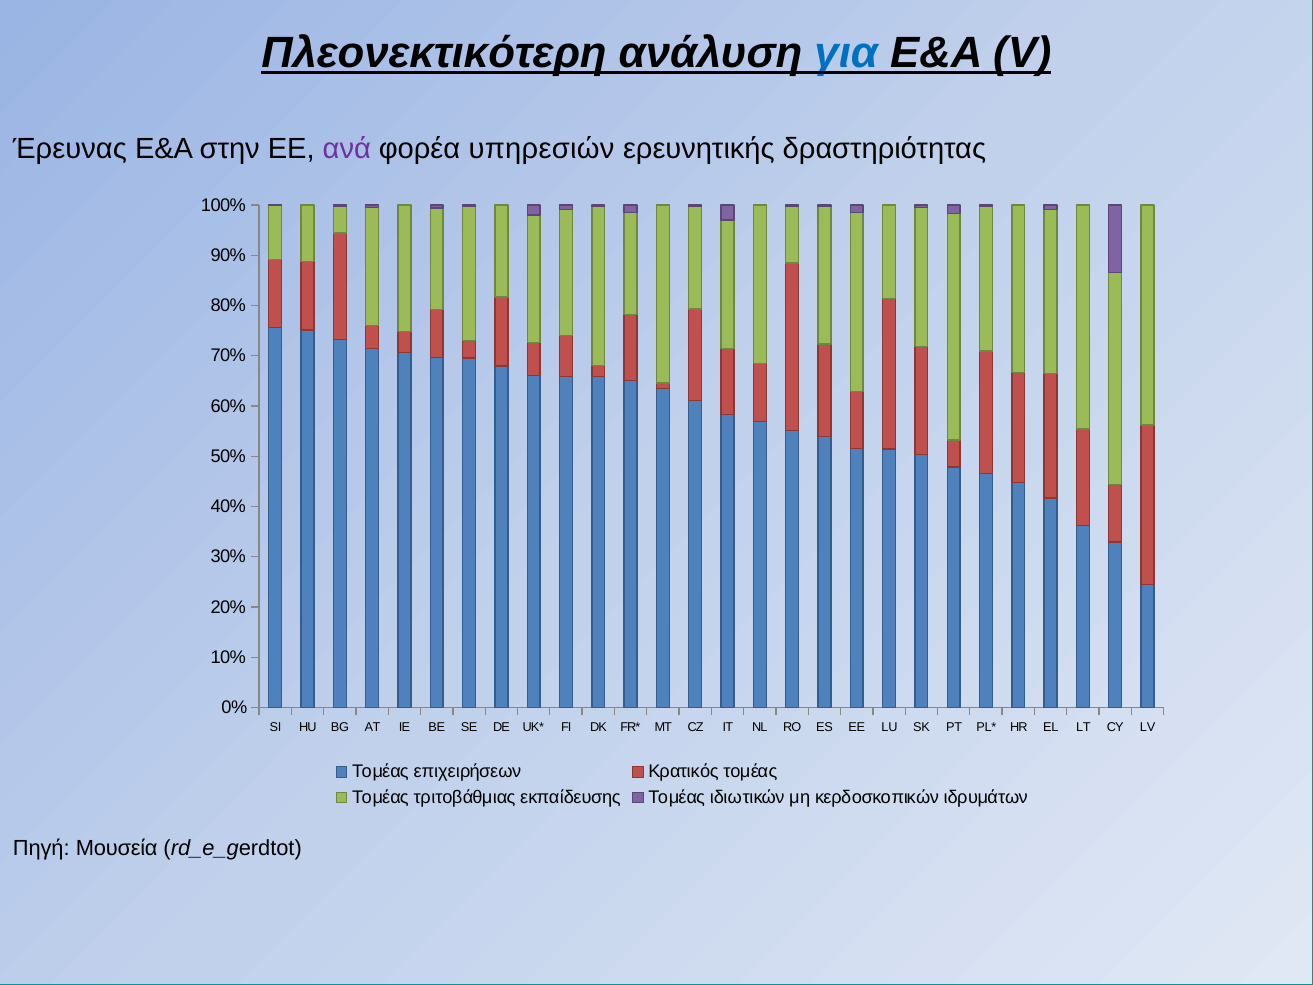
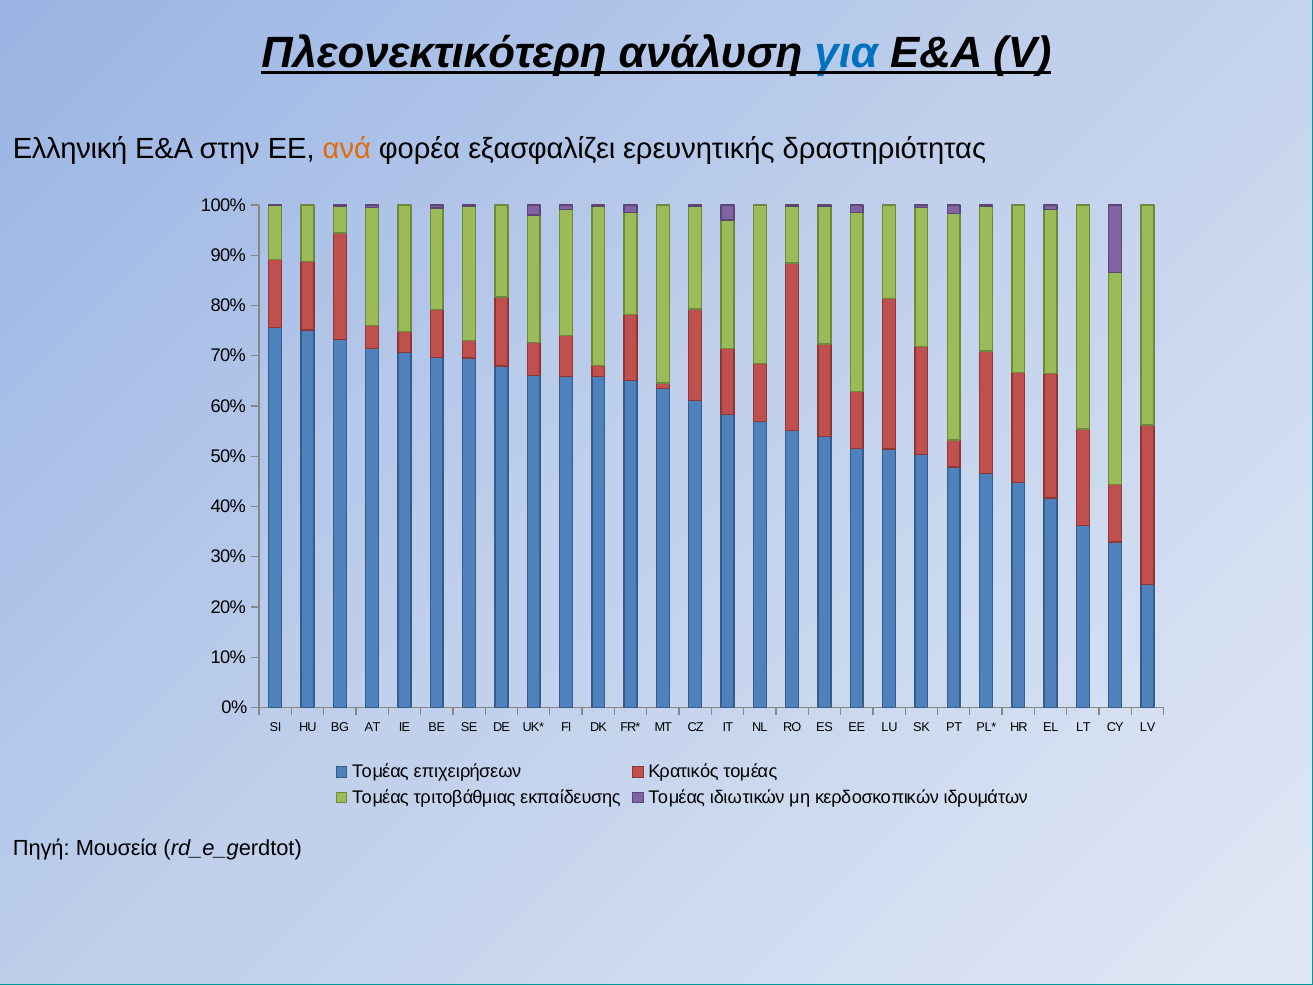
Έρευνας: Έρευνας -> Ελληνική (70, 148)
ανά colour: purple -> orange (347, 148)
υπηρεσιών: υπηρεσιών -> εξασφαλίζει (542, 148)
